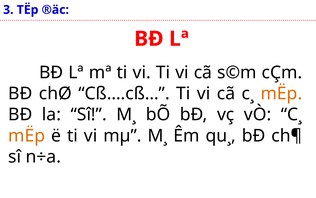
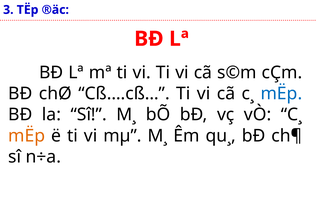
mËp colour: orange -> blue (281, 93)
